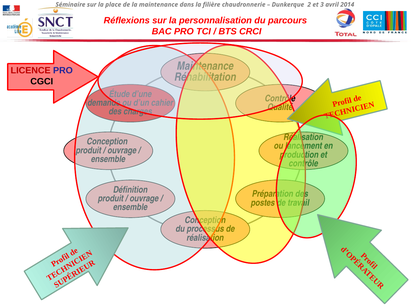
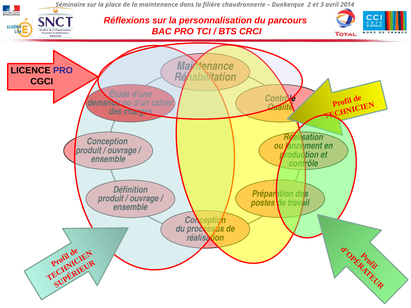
LICENCE colour: red -> black (31, 71)
